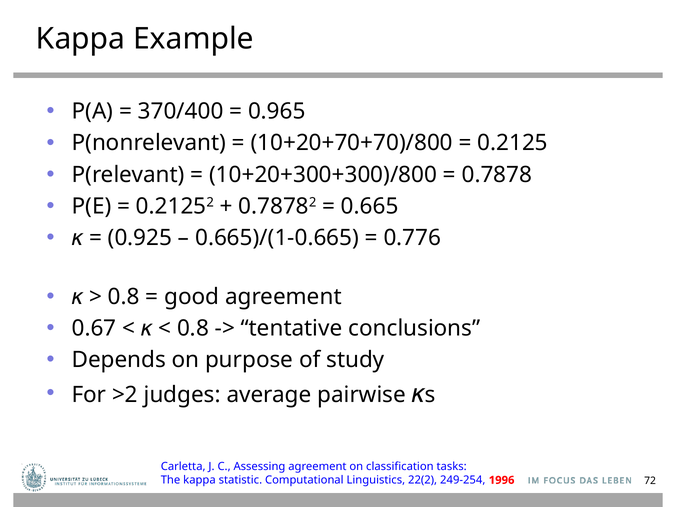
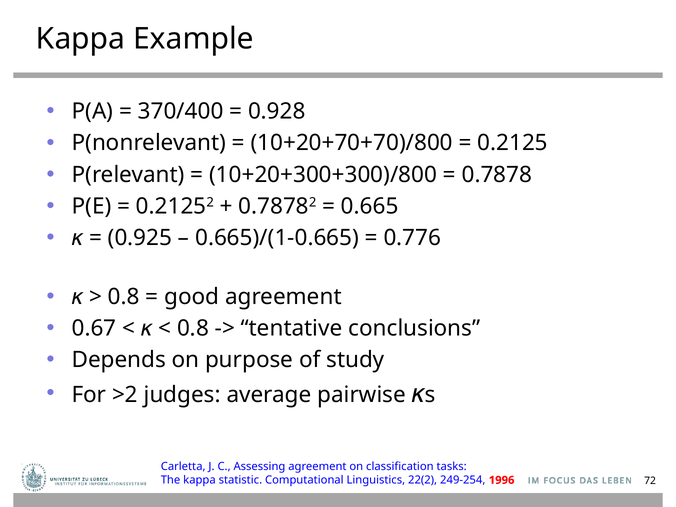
0.965: 0.965 -> 0.928 (277, 111)
